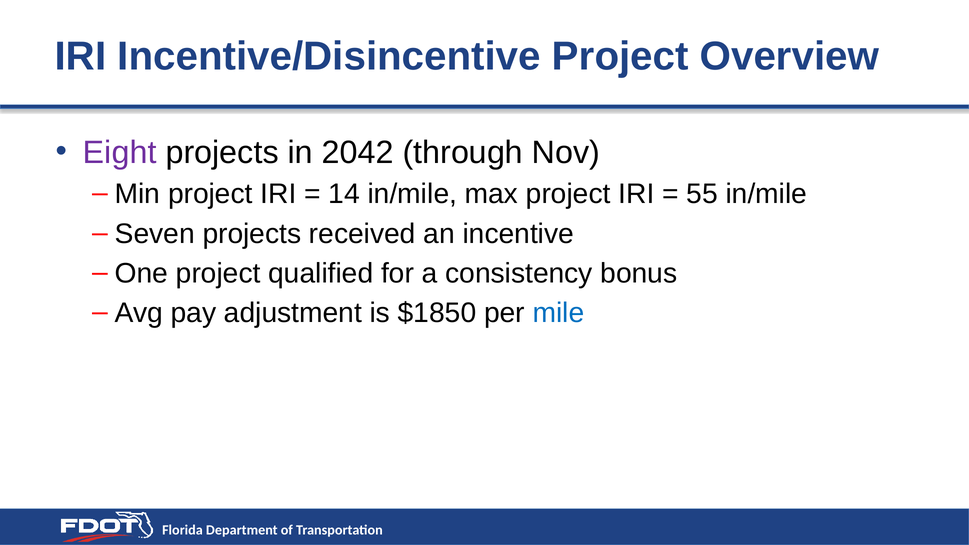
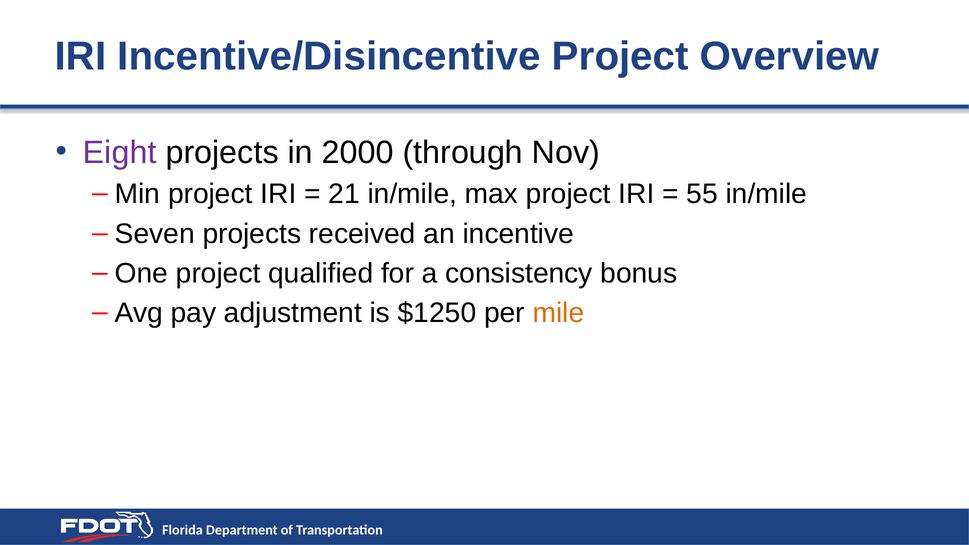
2042: 2042 -> 2000 (358, 152)
14: 14 -> 21 (344, 194)
$1850: $1850 -> $1250 (437, 313)
mile colour: blue -> orange (559, 313)
